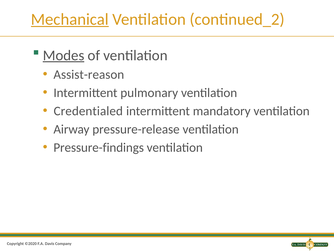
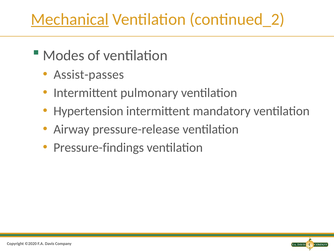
Modes underline: present -> none (64, 55)
Assist-reason: Assist-reason -> Assist-passes (89, 74)
Credentialed: Credentialed -> Hypertension (88, 111)
